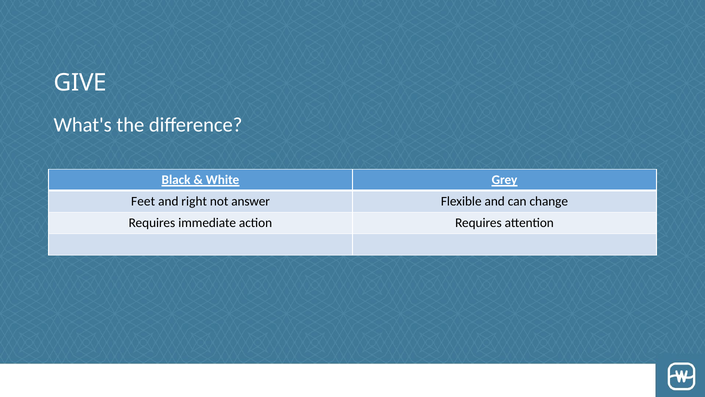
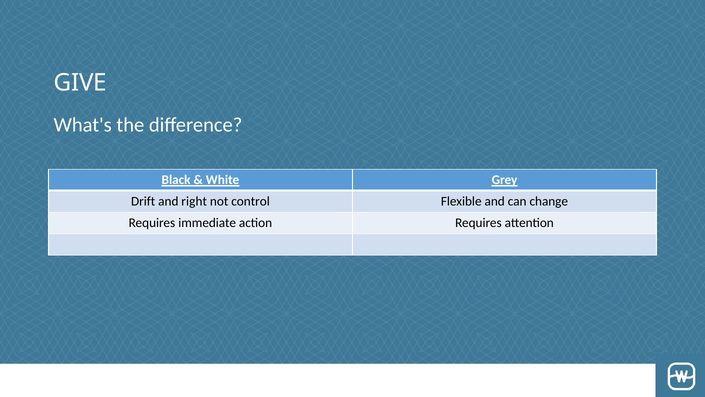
Feet: Feet -> Drift (143, 201)
answer: answer -> control (251, 201)
